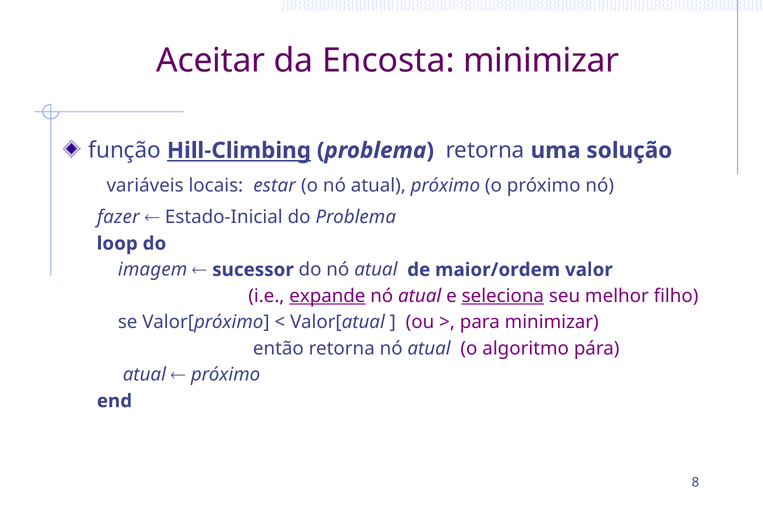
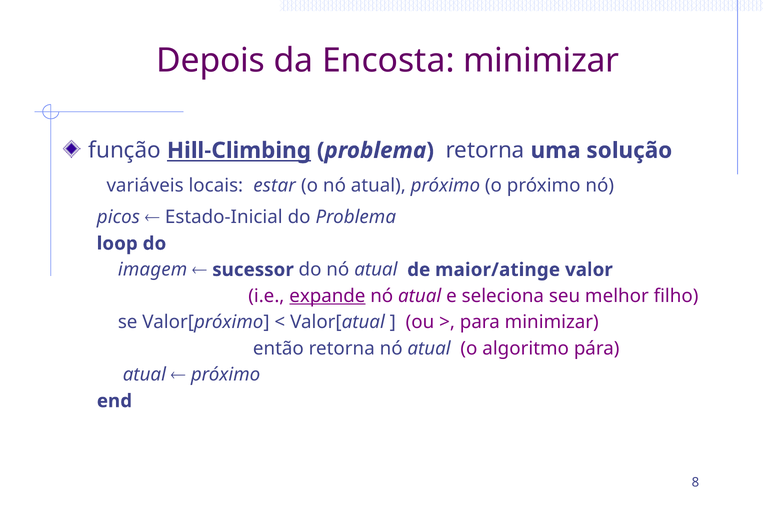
Aceitar: Aceitar -> Depois (211, 61)
fazer: fazer -> picos (118, 217)
maior/ordem: maior/ordem -> maior/atinge (498, 270)
seleciona underline: present -> none (503, 296)
